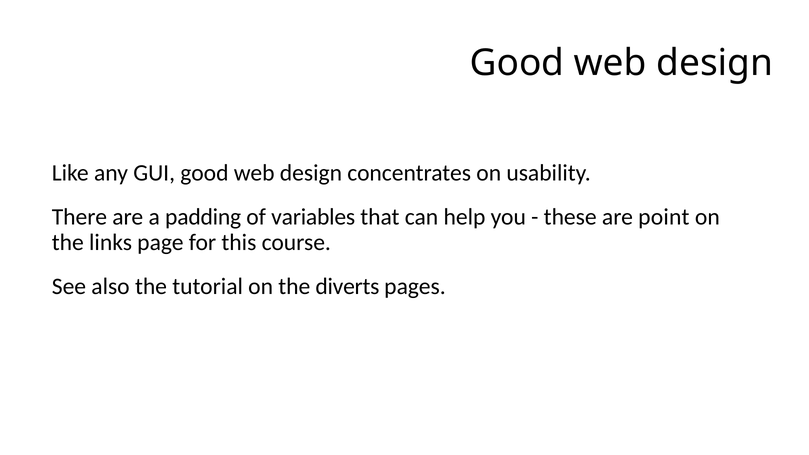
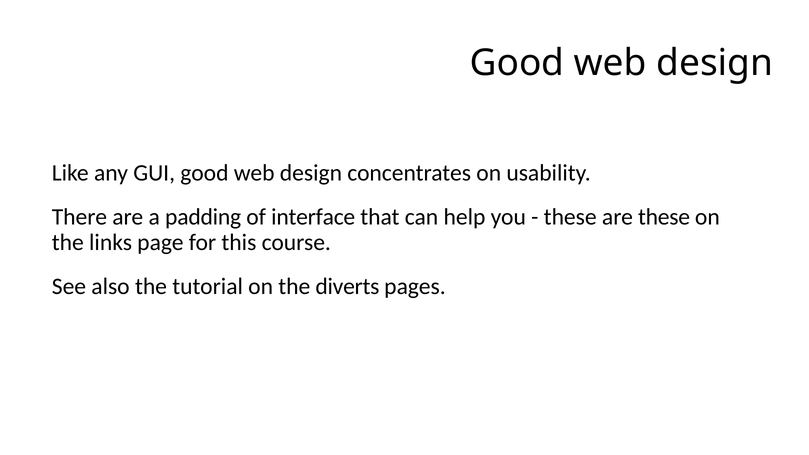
variables: variables -> interface (313, 217)
are point: point -> these (664, 217)
